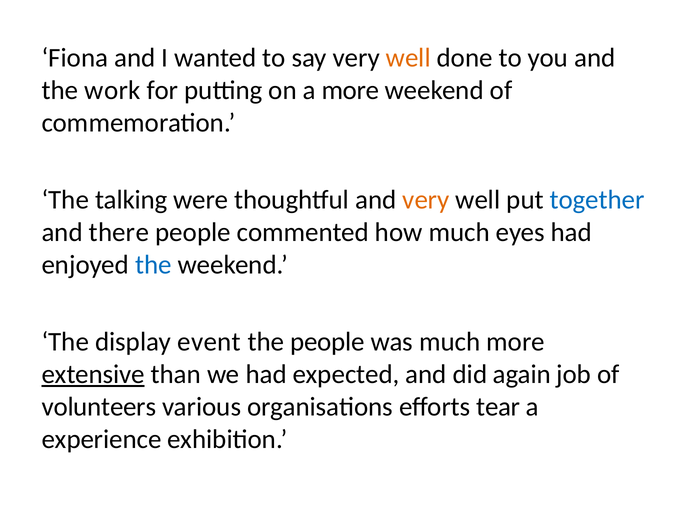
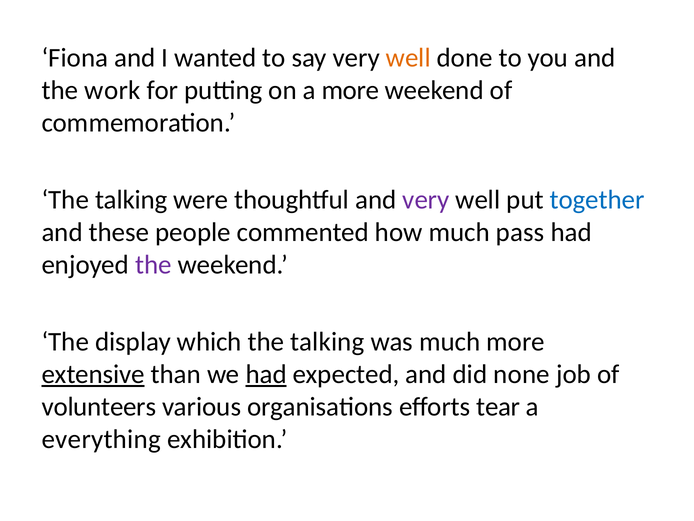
very colour: orange -> purple (426, 200)
there: there -> these (119, 232)
eyes: eyes -> pass (520, 232)
the colour: blue -> purple (153, 265)
event: event -> which (209, 342)
people: people -> talking (327, 342)
had underline: none -> present (266, 374)
again: again -> none (522, 374)
experience: experience -> everything (101, 439)
